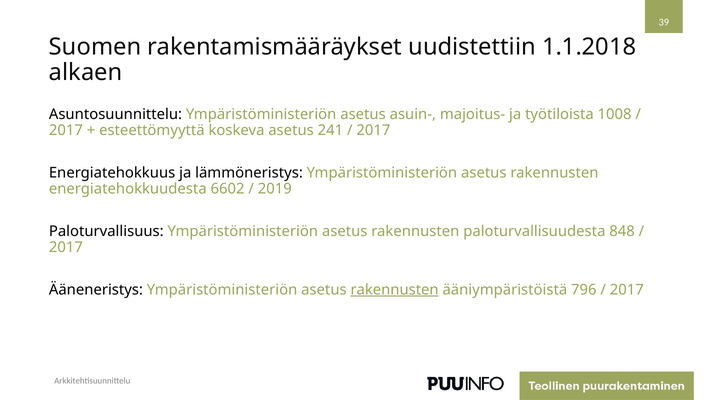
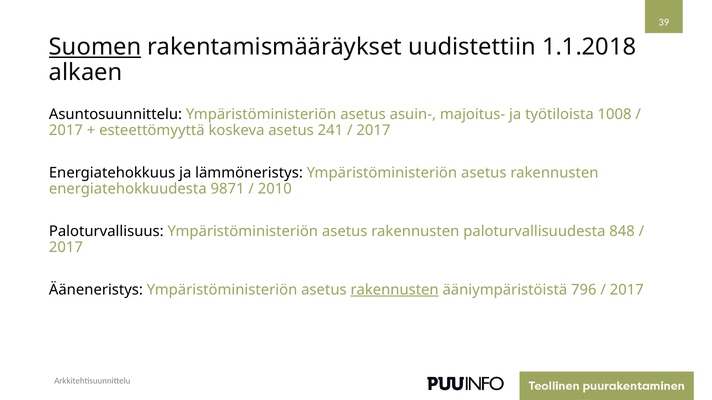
Suomen underline: none -> present (95, 47)
6602: 6602 -> 9871 (228, 189)
2019: 2019 -> 2010 (275, 189)
